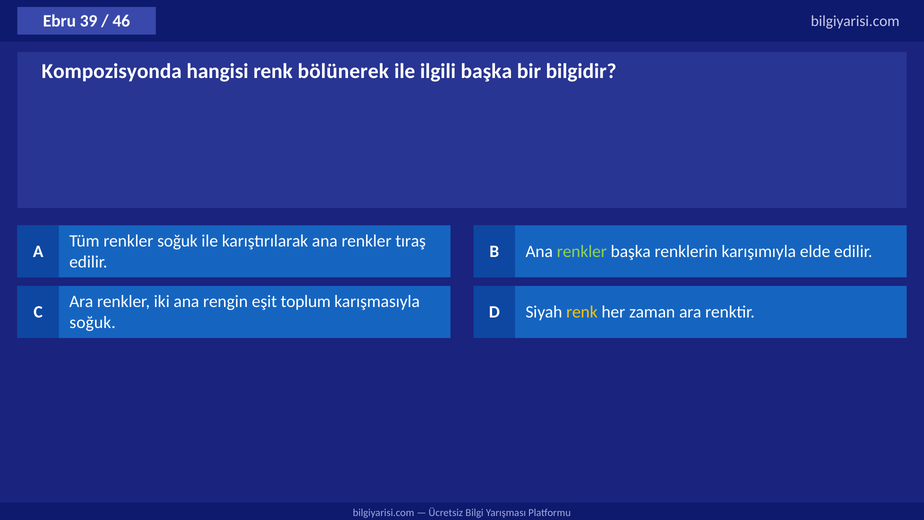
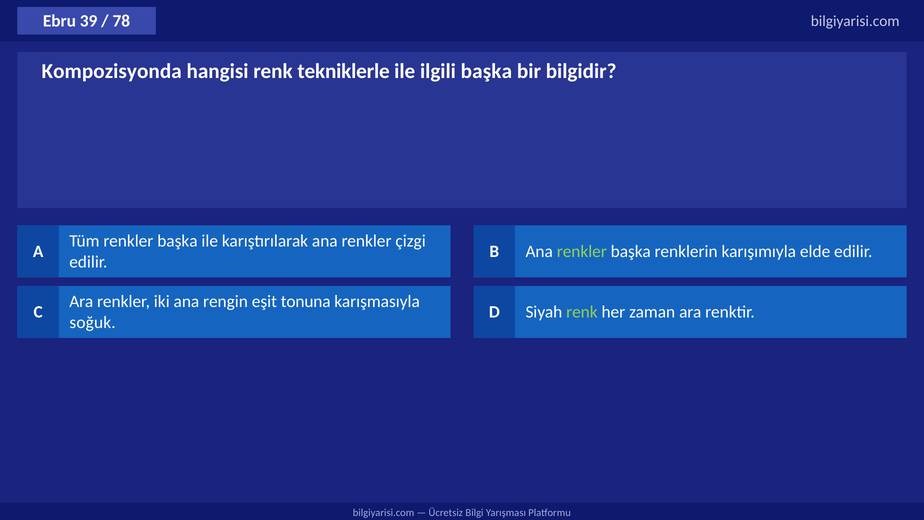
46: 46 -> 78 (121, 21)
bölünerek: bölünerek -> tekniklerle (344, 71)
Tüm renkler soğuk: soğuk -> başka (177, 241)
tıraş: tıraş -> çizgi (411, 241)
toplum: toplum -> tonuna (306, 301)
renk colour: yellow -> light green (582, 312)
